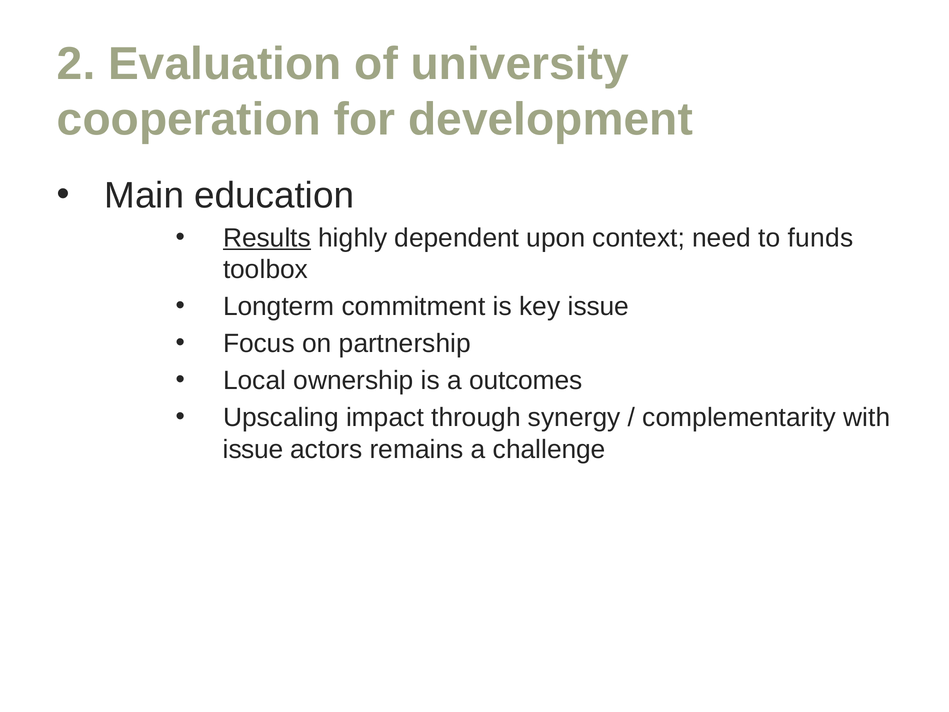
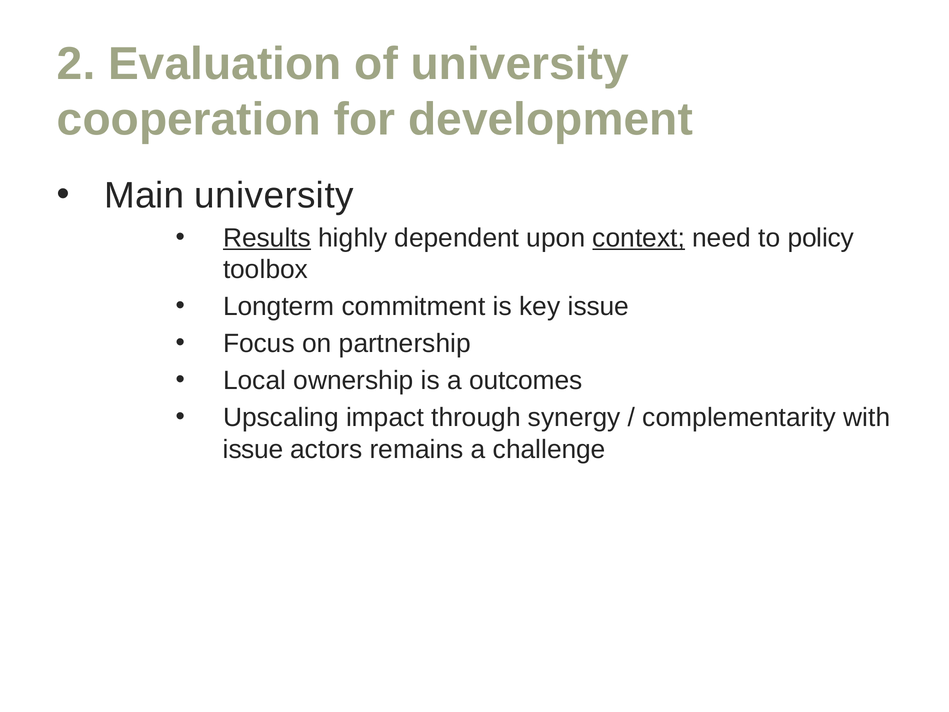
Main education: education -> university (274, 195)
context underline: none -> present (639, 238)
funds: funds -> policy (821, 238)
